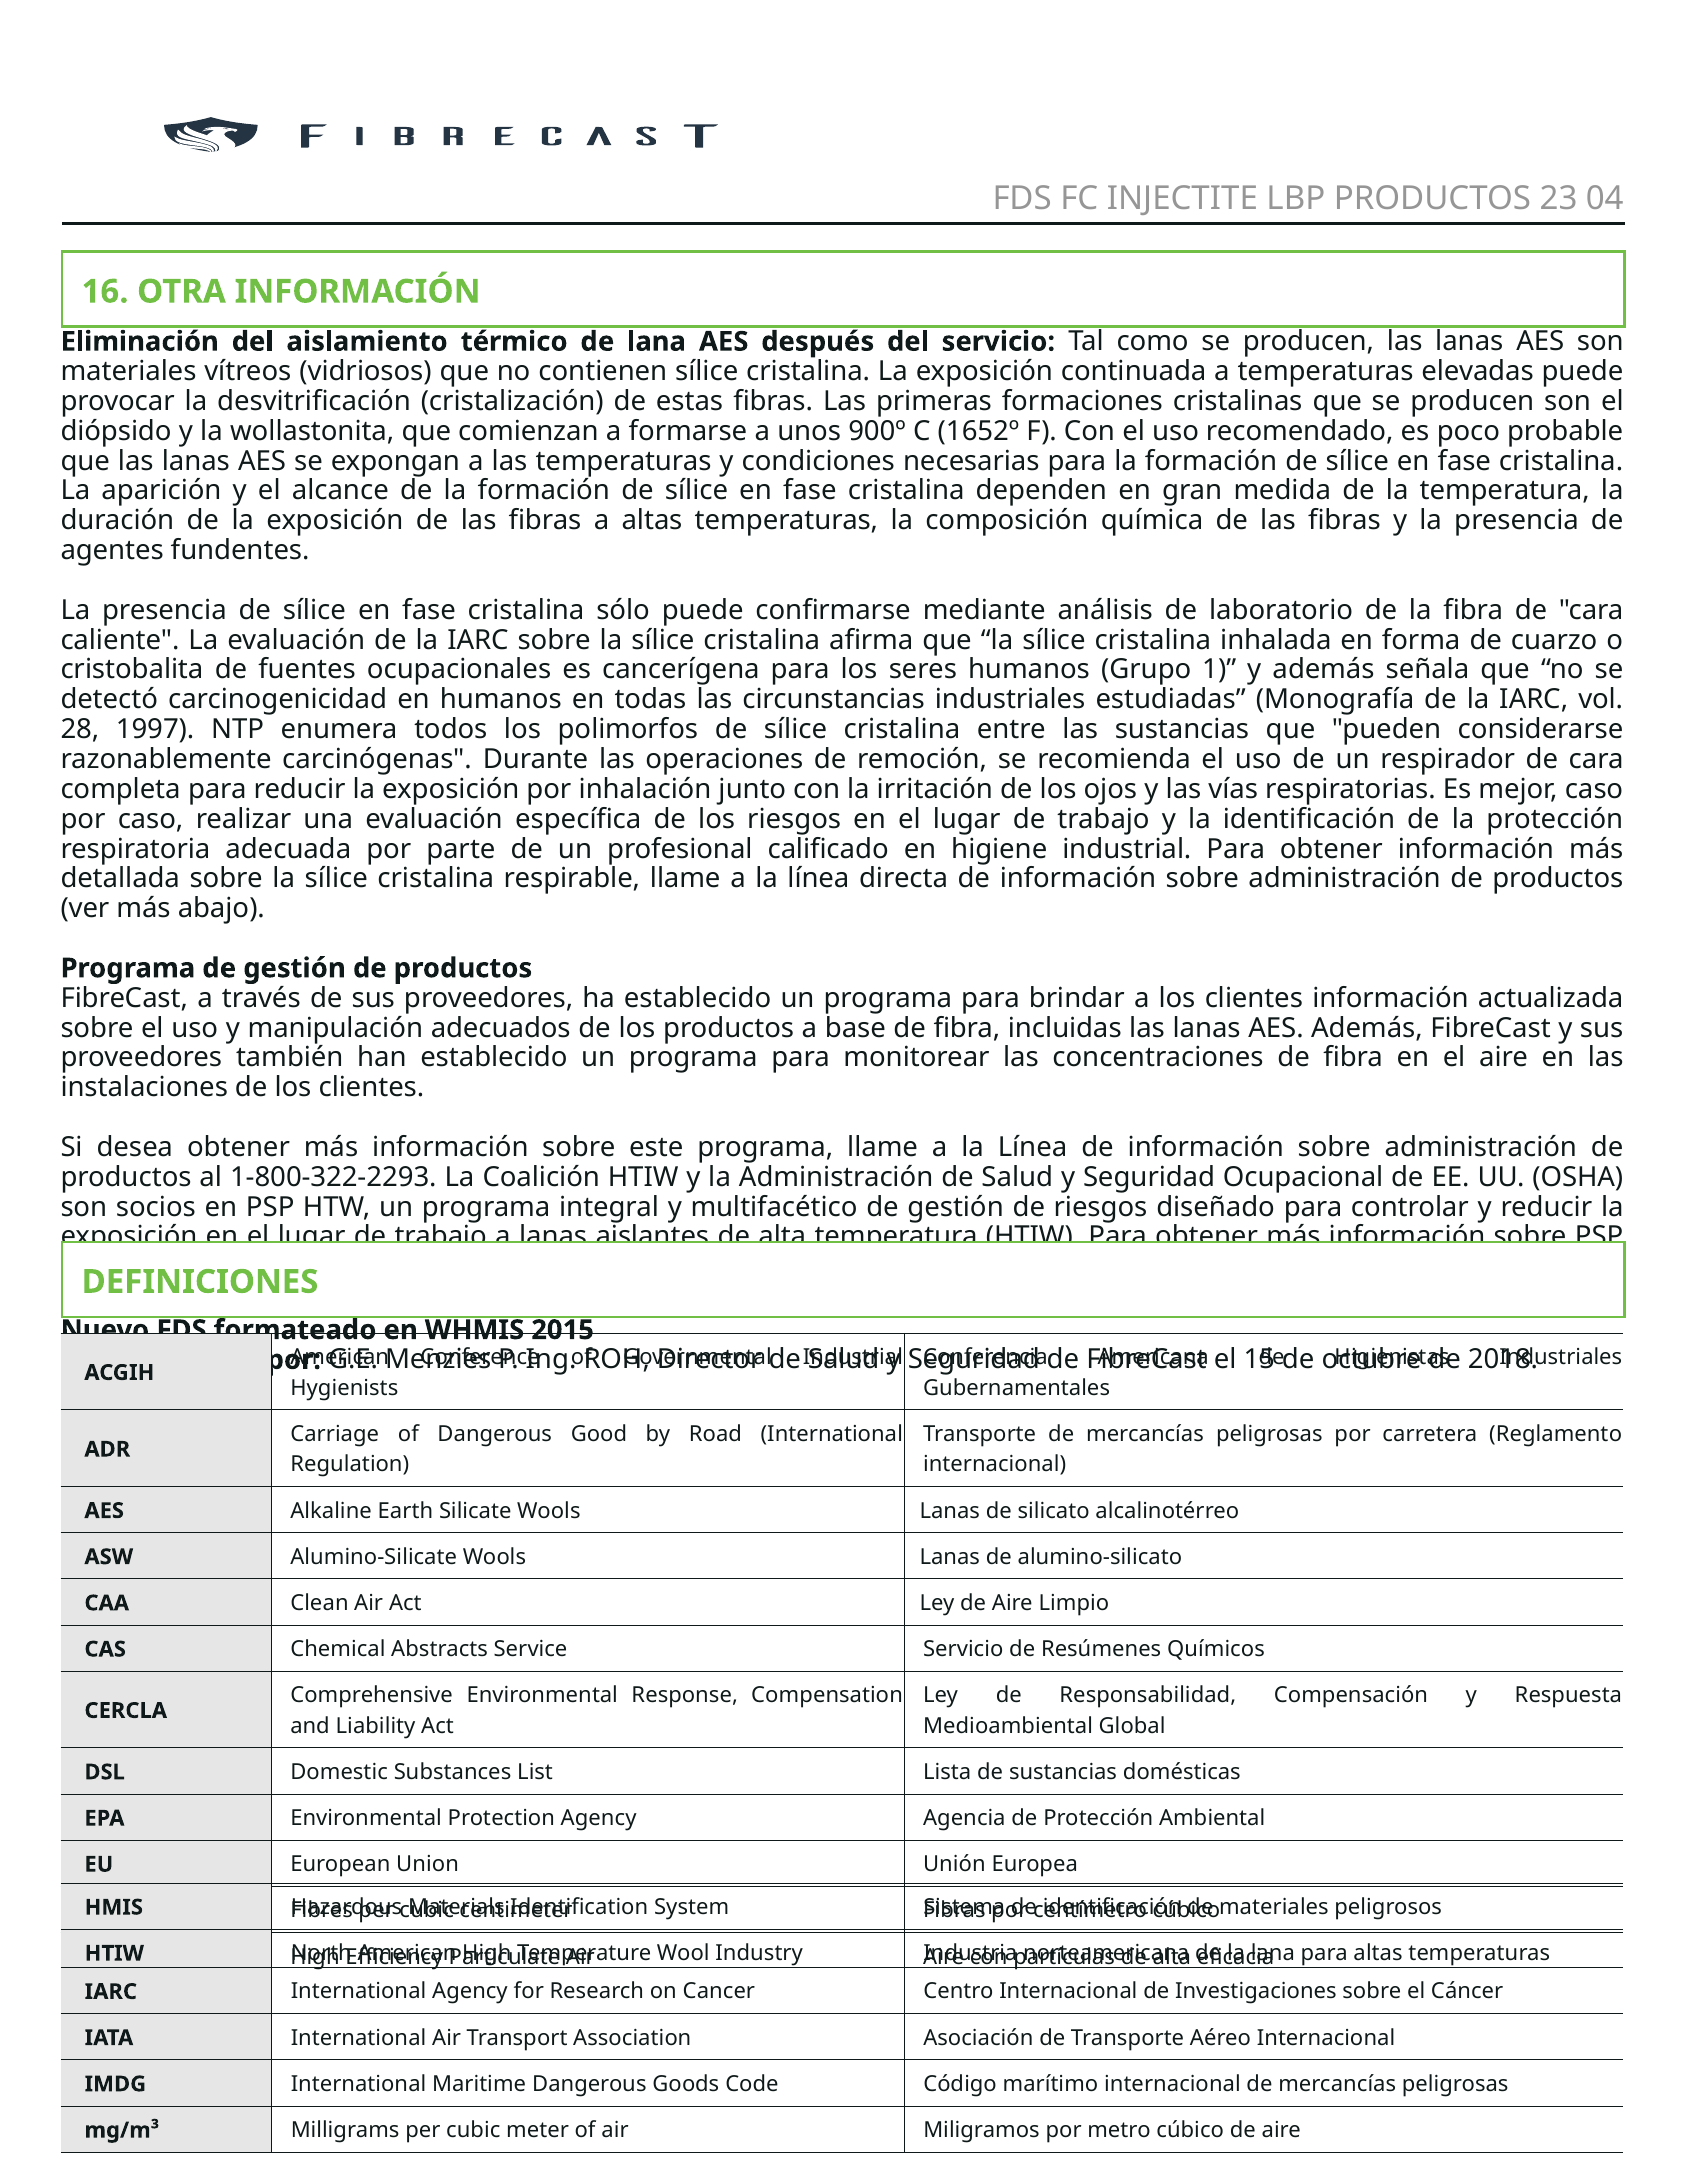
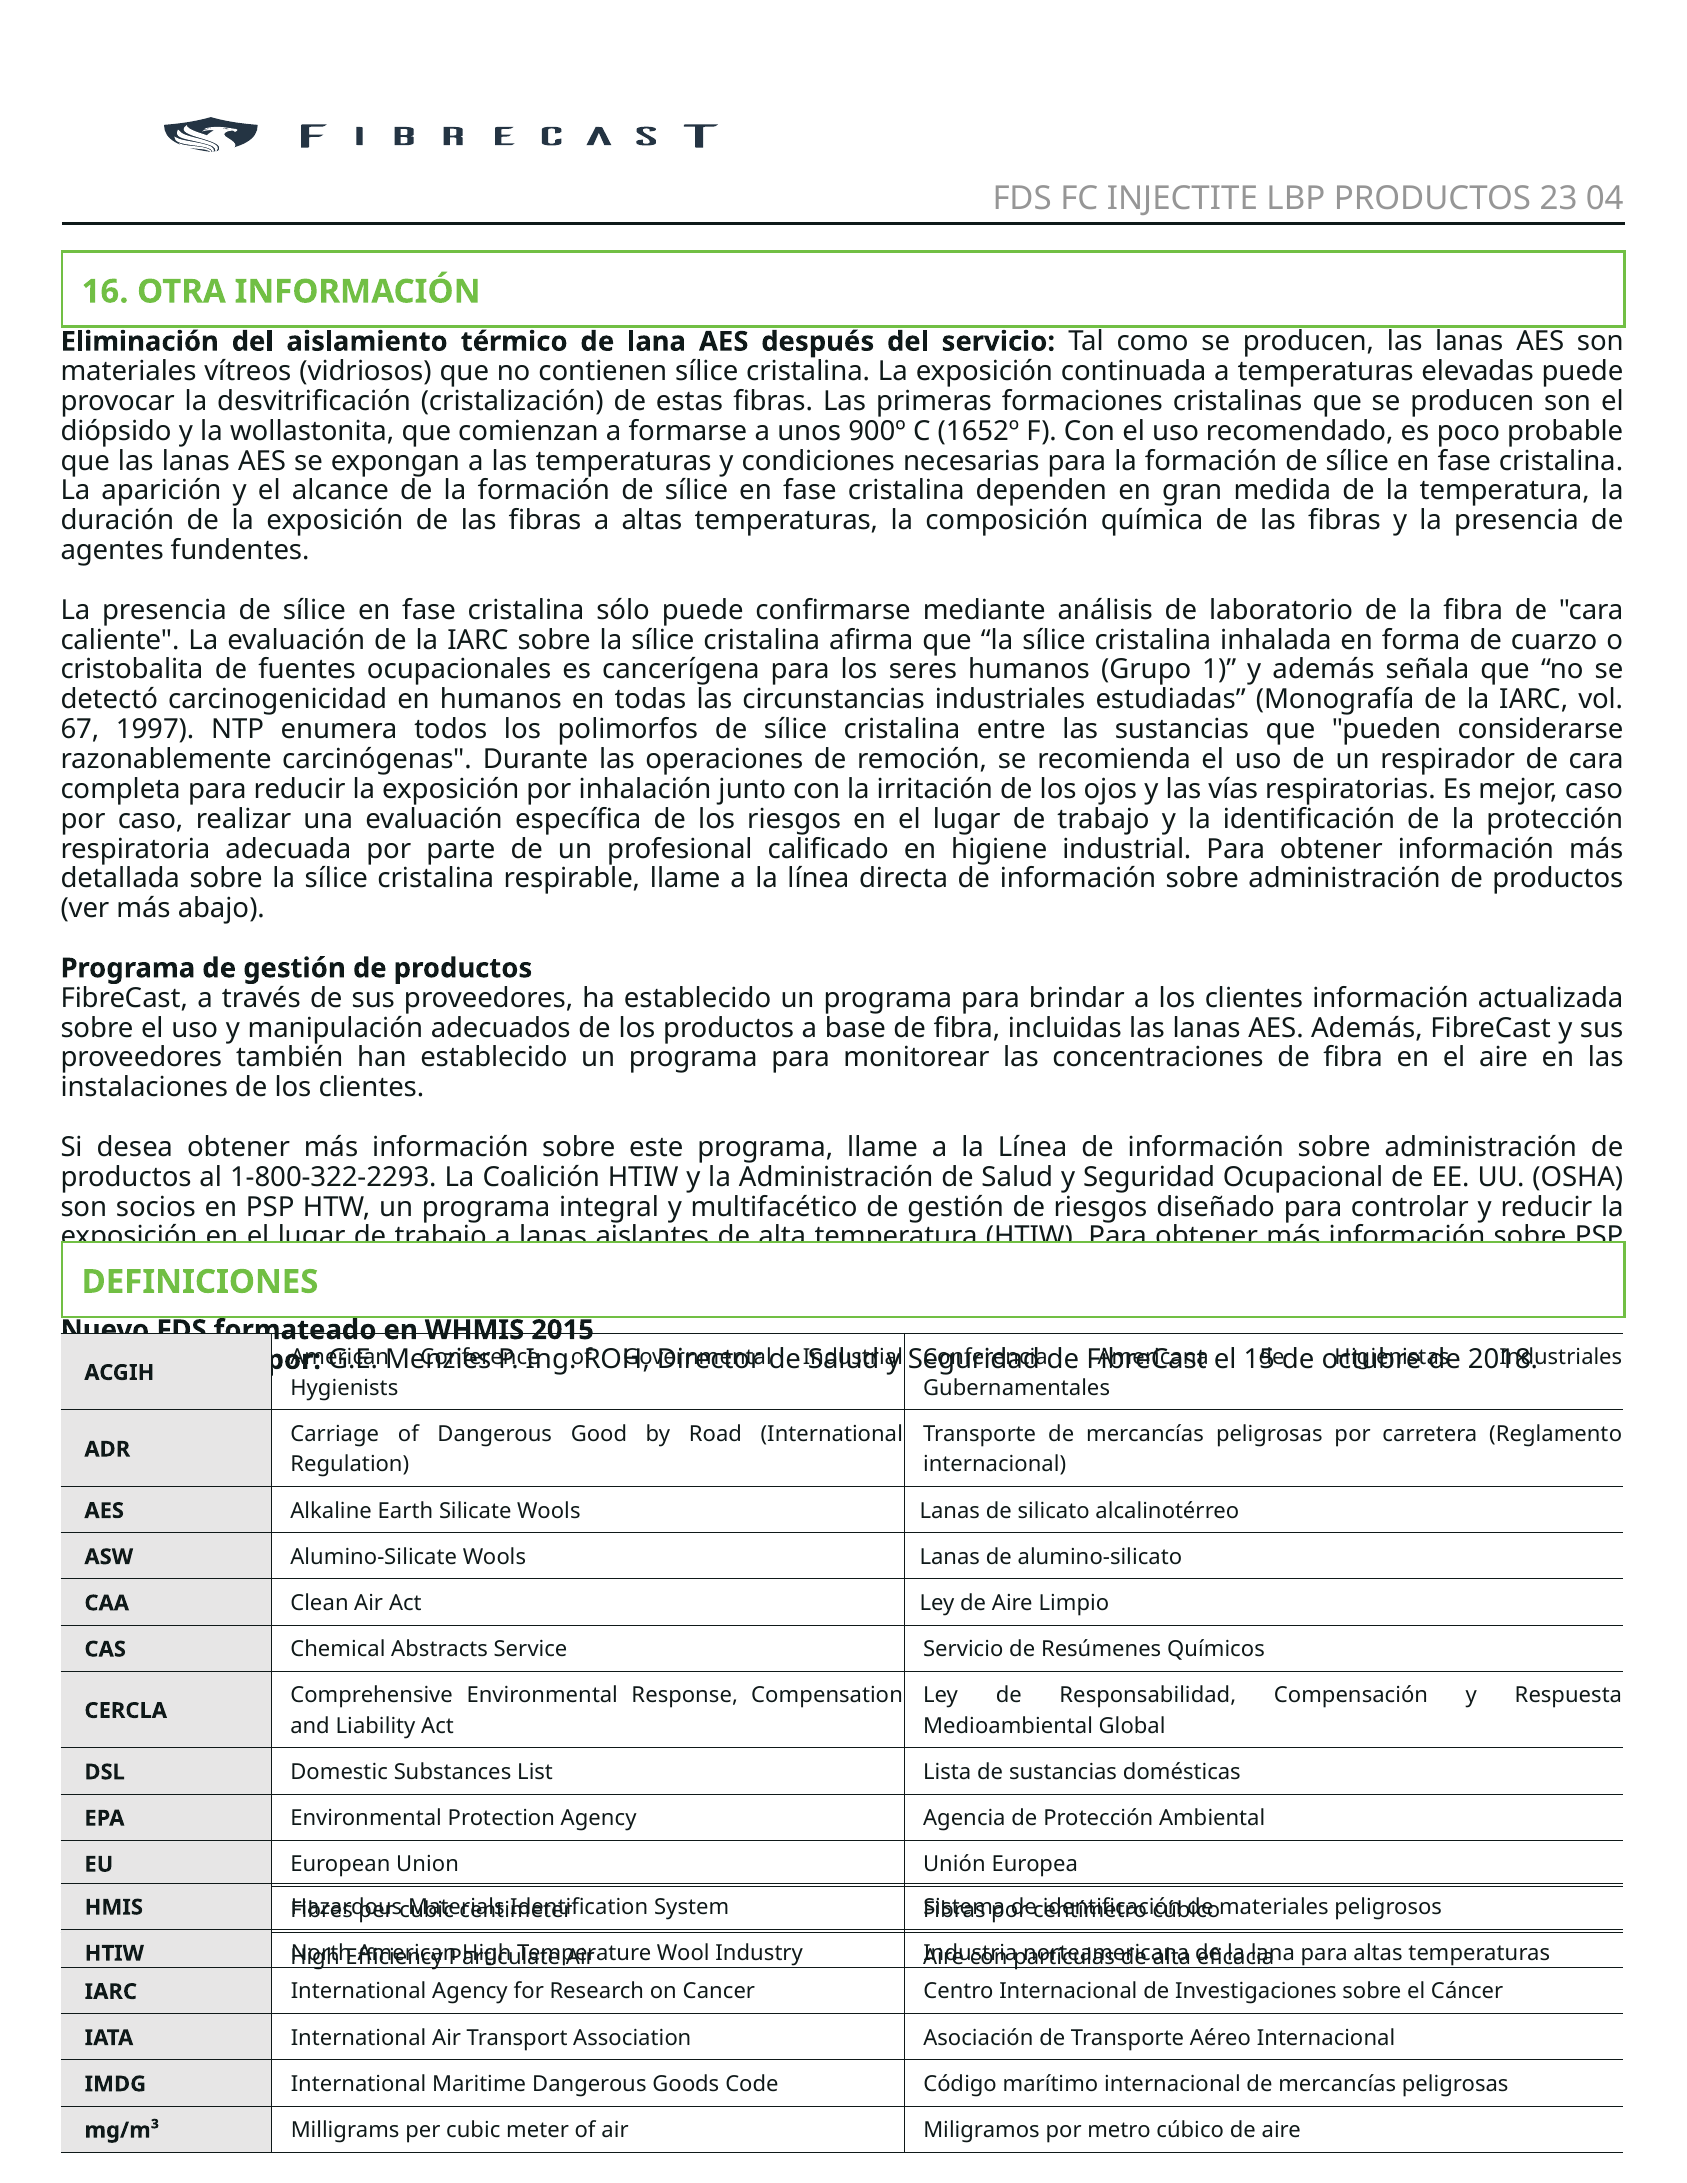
28: 28 -> 67 (80, 730)
